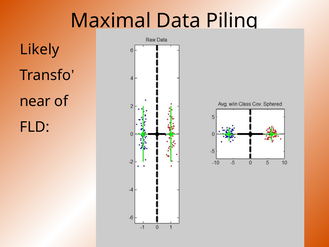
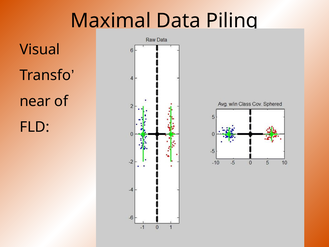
Likely: Likely -> Visual (40, 50)
